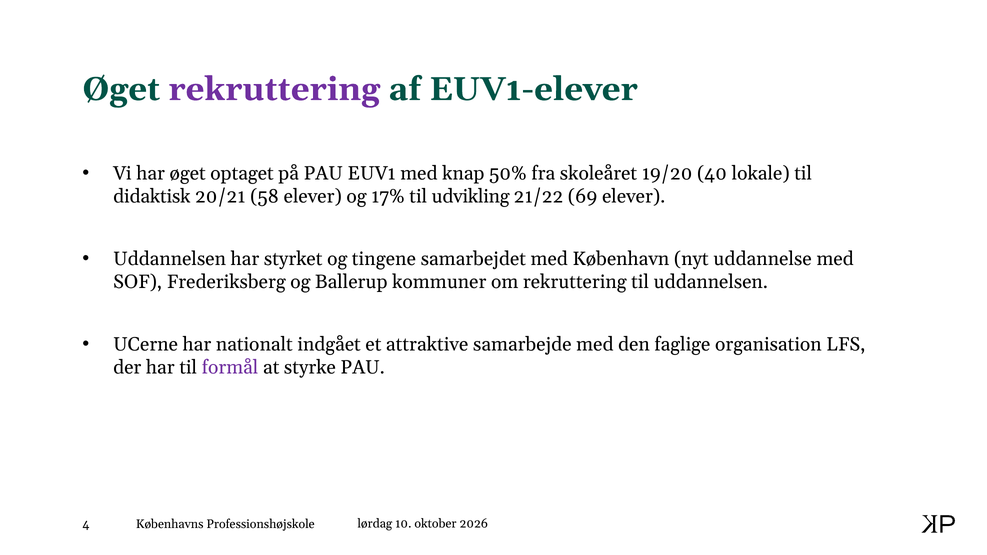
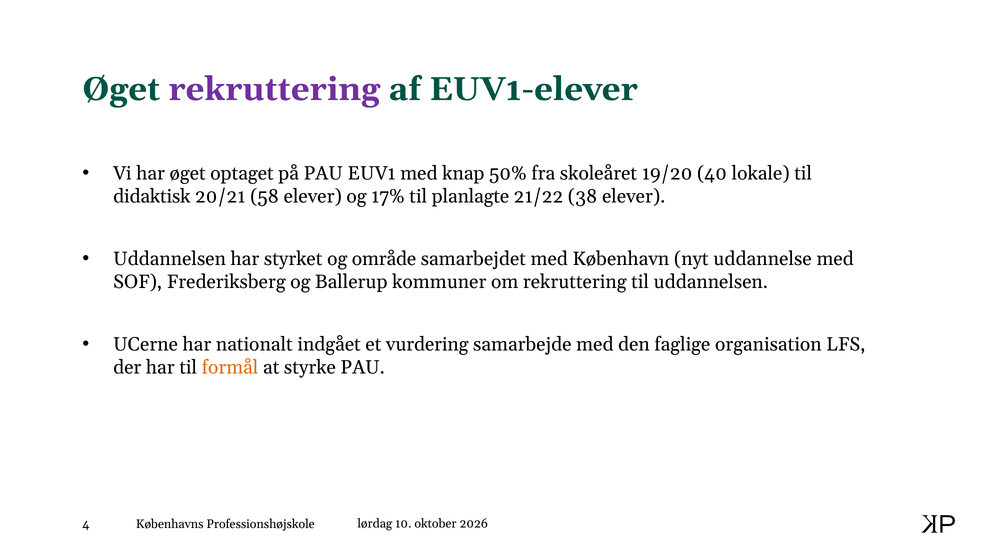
udvikling: udvikling -> planlagte (471, 197)
69: 69 -> 38 (583, 197)
tingene: tingene -> område (384, 259)
attraktive: attraktive -> vurdering (427, 345)
formål colour: purple -> orange (230, 368)
